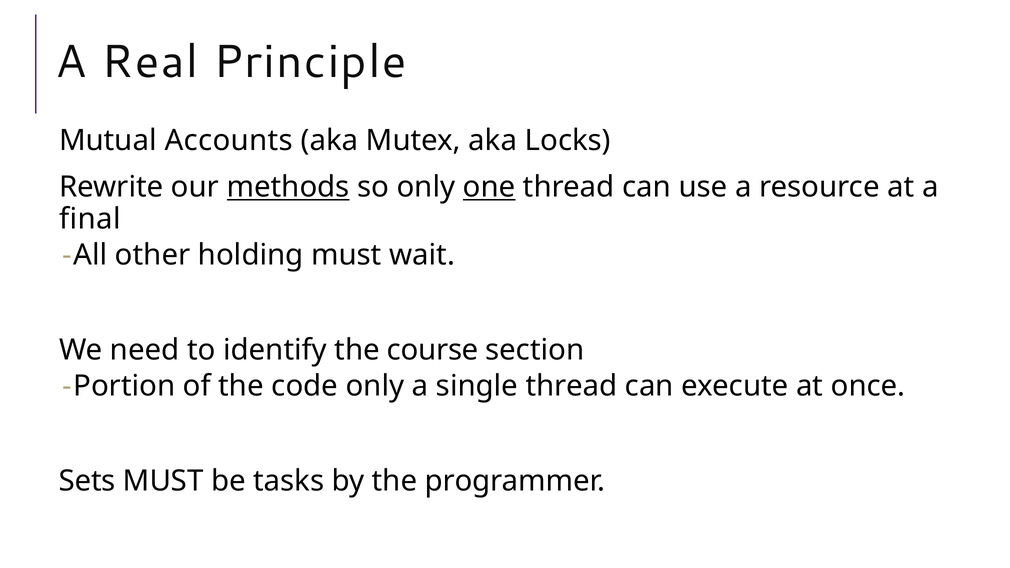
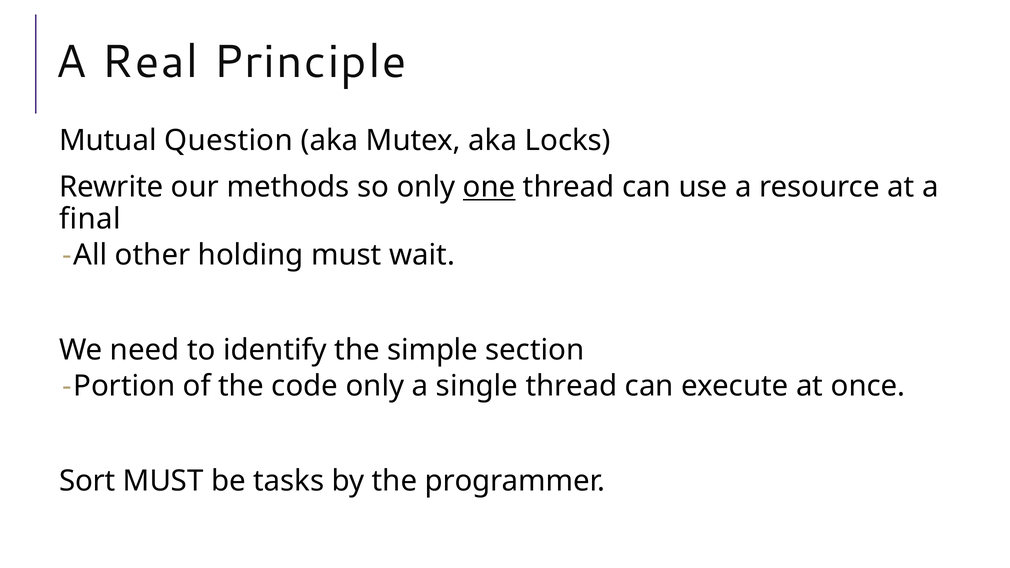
Accounts: Accounts -> Question (229, 141)
methods underline: present -> none (288, 187)
course: course -> simple (433, 350)
Sets: Sets -> Sort (87, 481)
